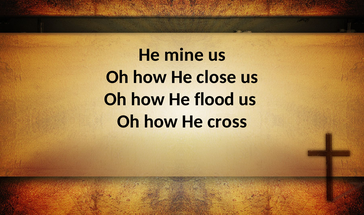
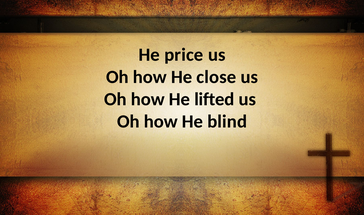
mine: mine -> price (184, 55)
flood: flood -> lifted (214, 100)
cross: cross -> blind (227, 122)
